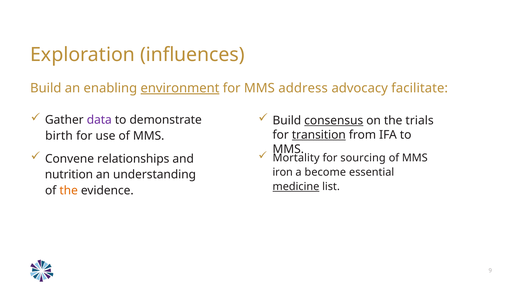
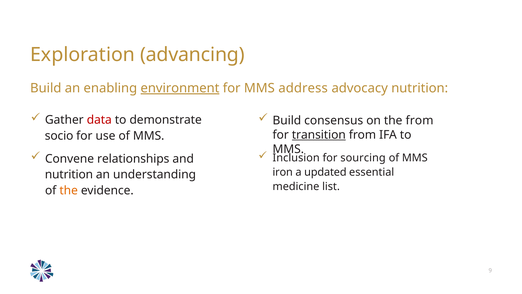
influences: influences -> advancing (192, 55)
advocacy facilitate: facilitate -> nutrition (420, 88)
data colour: purple -> red (99, 120)
consensus underline: present -> none (334, 120)
the trials: trials -> from (420, 120)
birth: birth -> socio (59, 136)
Mortality: Mortality -> Inclusion (296, 158)
become: become -> updated (325, 172)
medicine underline: present -> none (296, 186)
